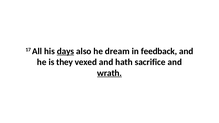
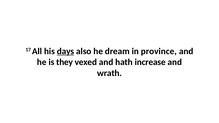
feedback: feedback -> province (159, 51)
sacrifice: sacrifice -> increase (150, 62)
wrath underline: present -> none (110, 73)
